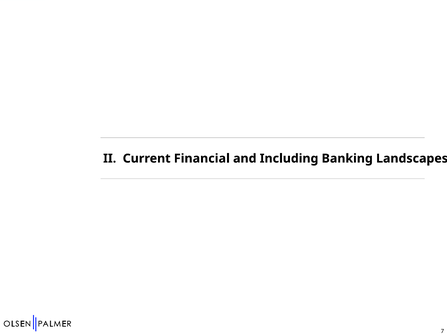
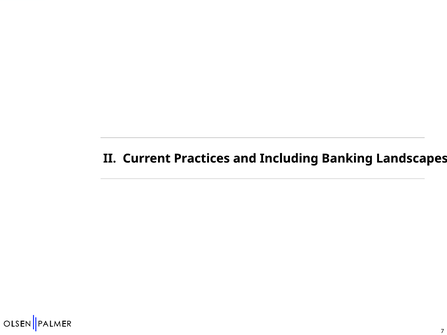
Financial: Financial -> Practices (202, 159)
